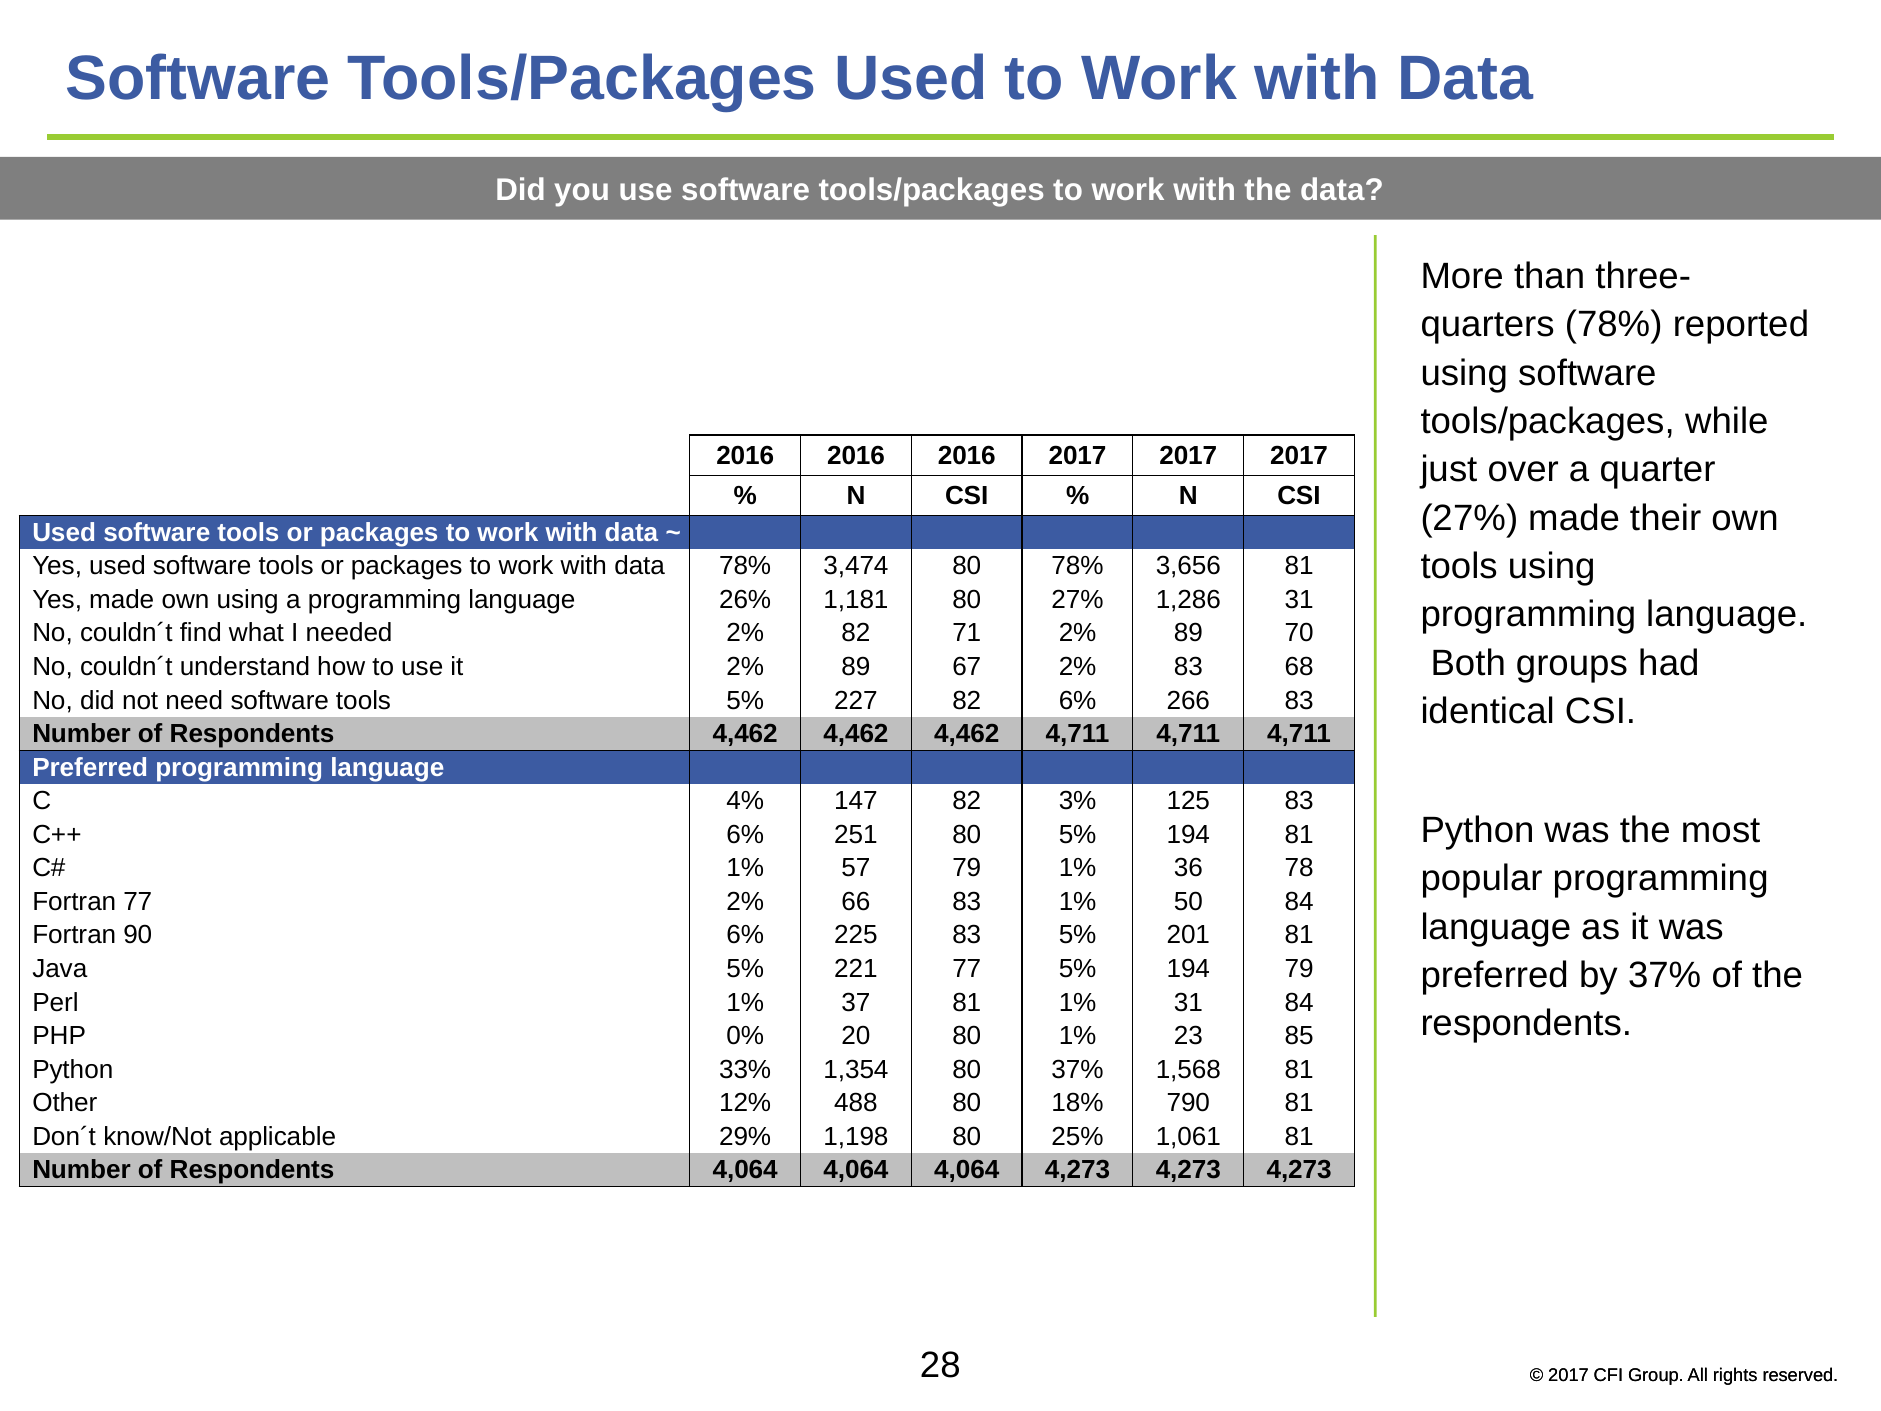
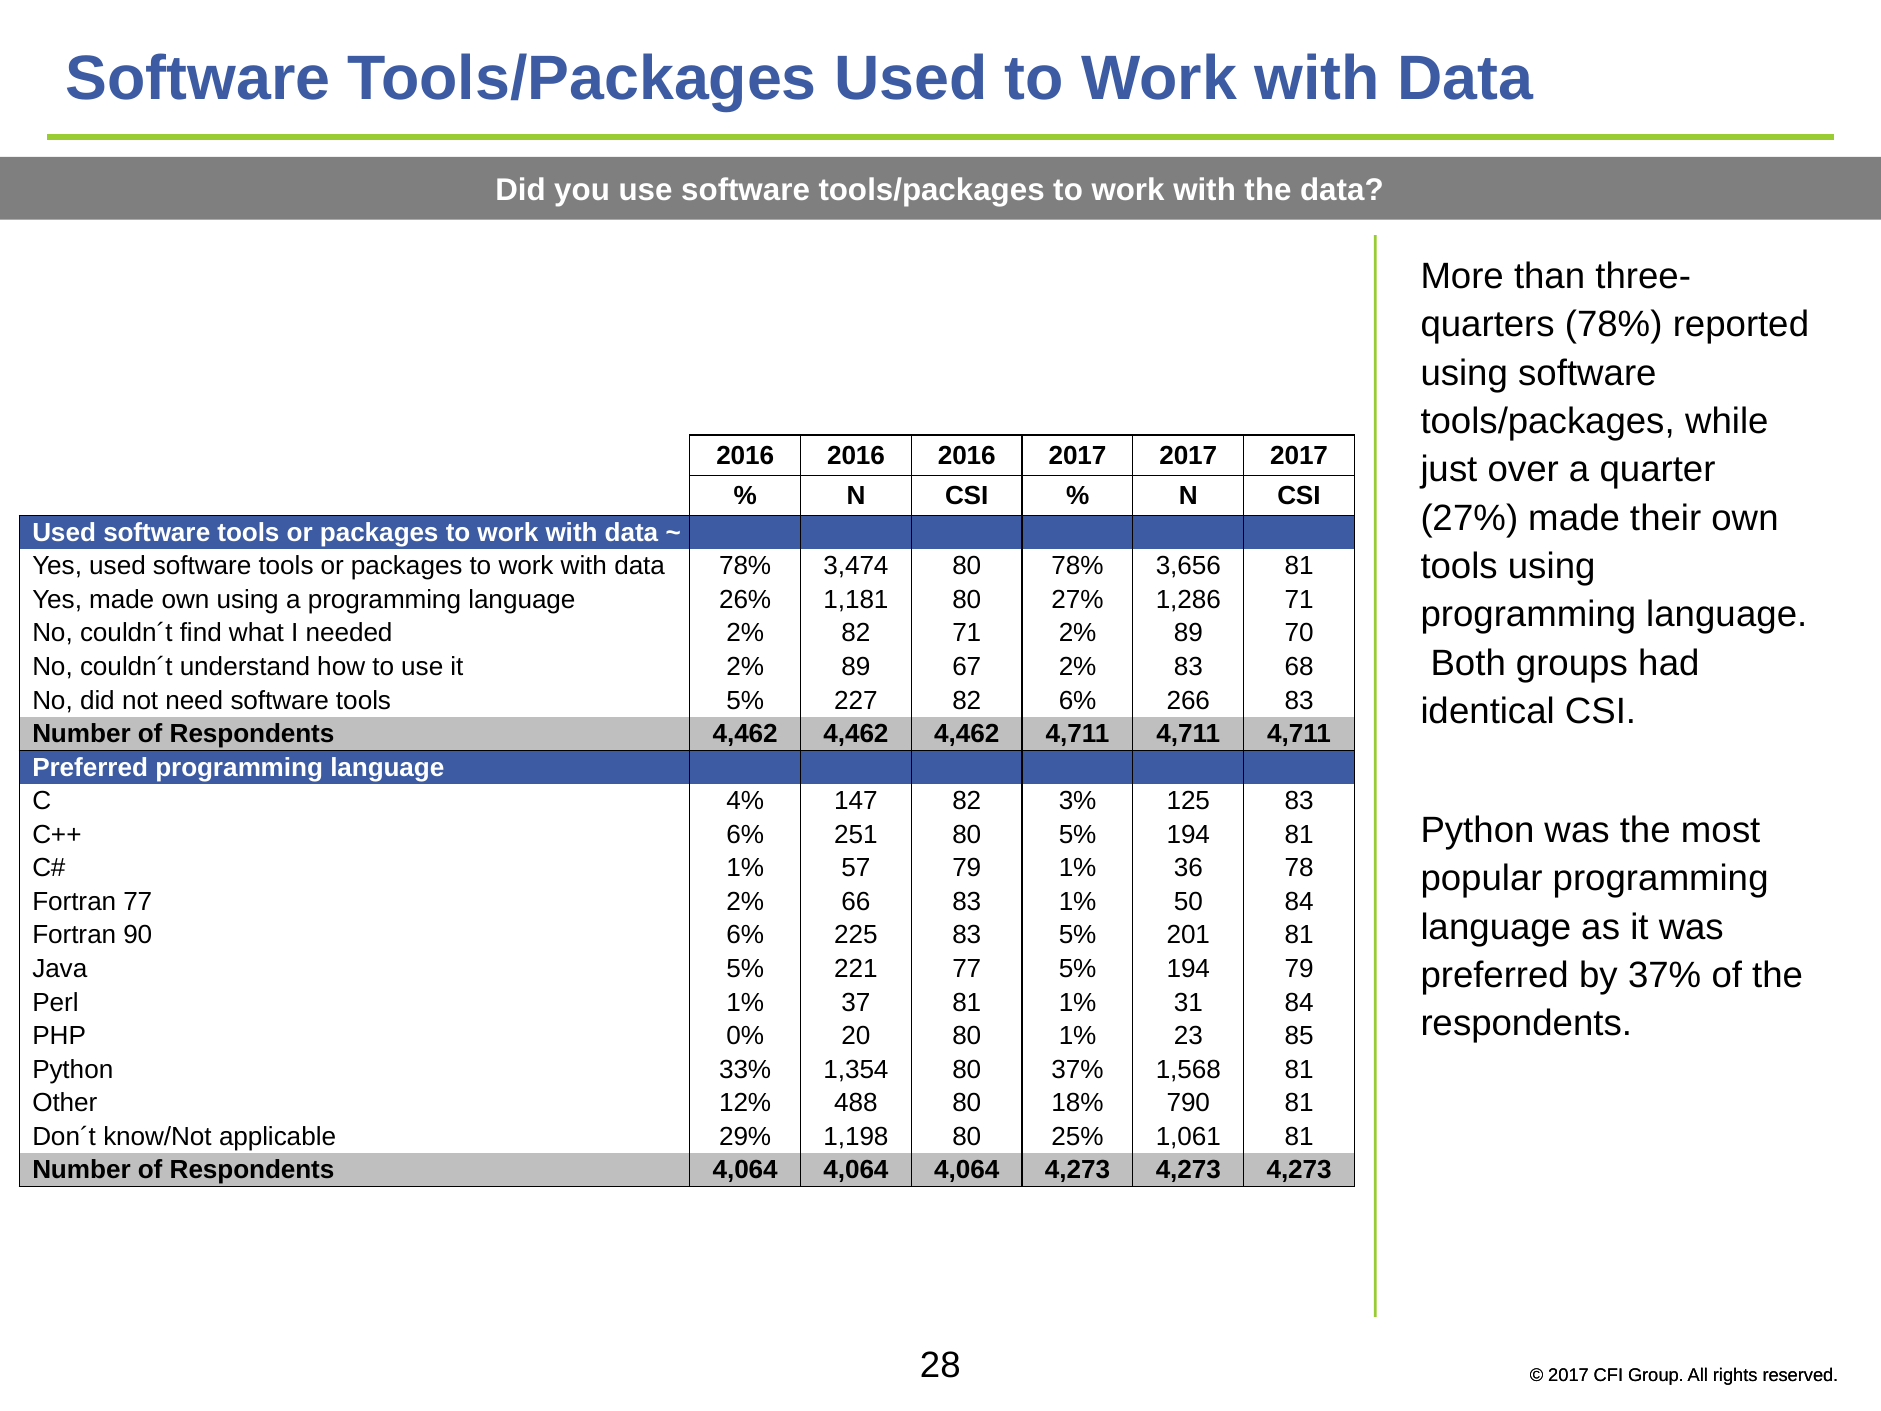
1,286 31: 31 -> 71 (1299, 600)
